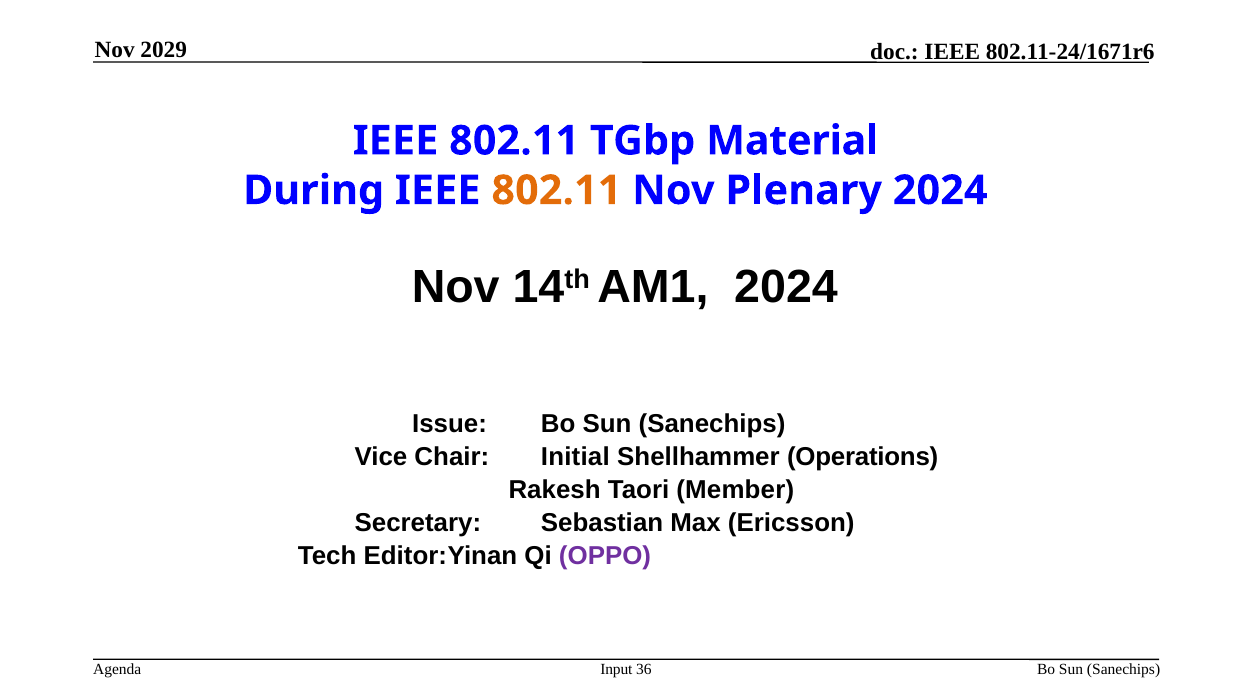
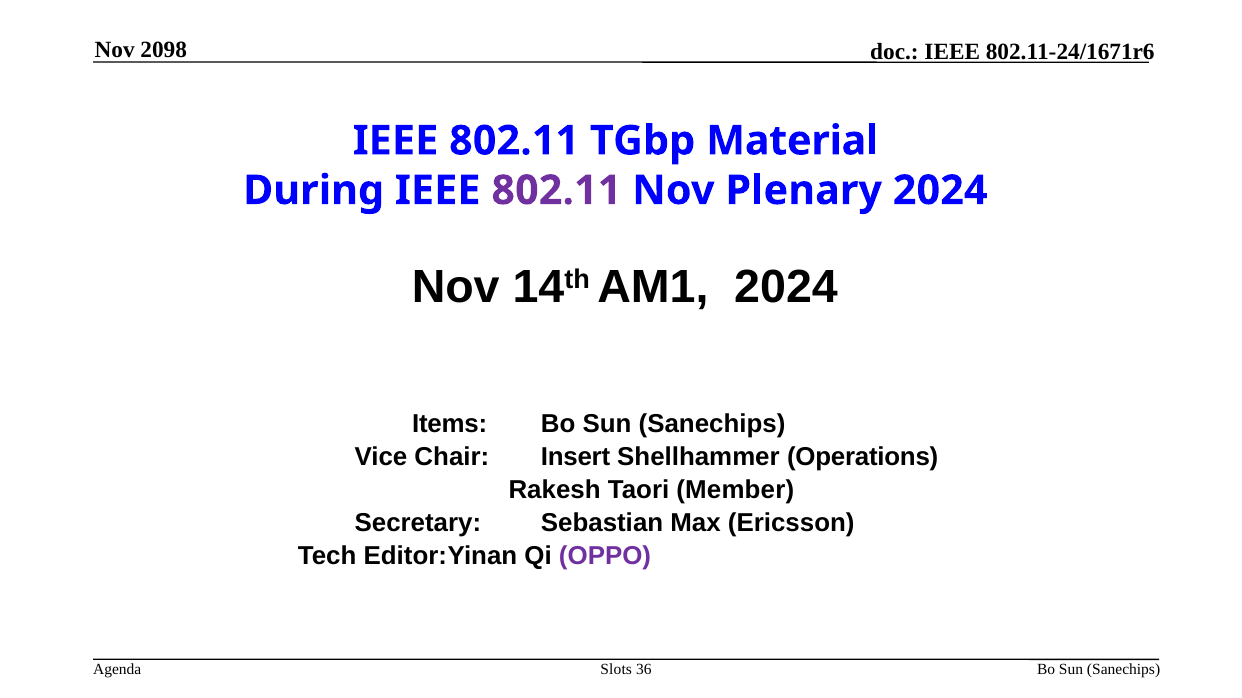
2029: 2029 -> 2098 (164, 49)
802.11 colour: orange -> purple (556, 191)
Issue: Issue -> Items (450, 424)
Initial: Initial -> Insert (576, 457)
Input: Input -> Slots (616, 670)
